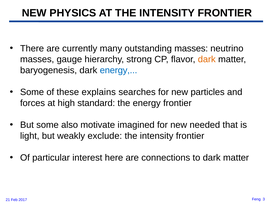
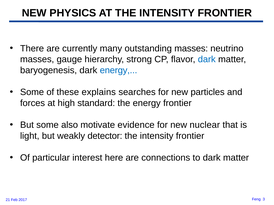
dark colour: orange -> blue (207, 60)
imagined: imagined -> evidence (136, 125)
needed: needed -> nuclear (205, 125)
exclude: exclude -> detector (105, 136)
